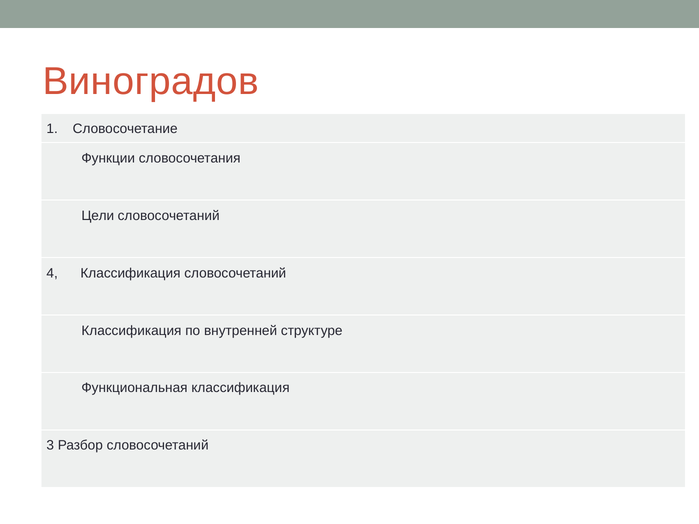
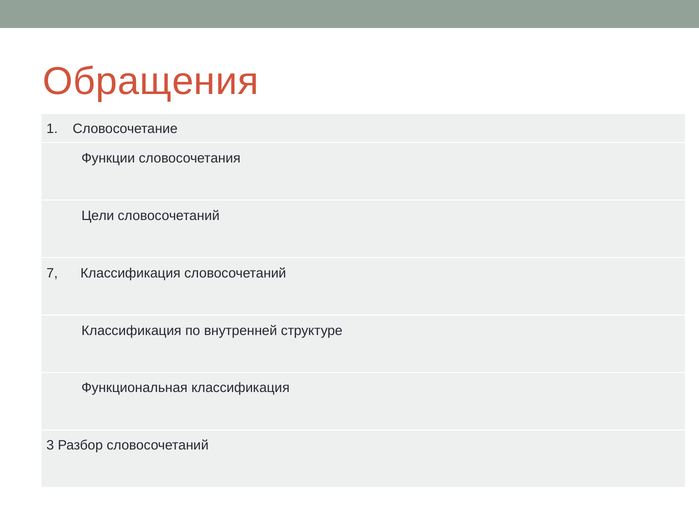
Виноградов: Виноградов -> Обращения (151, 81)
4: 4 -> 7 (52, 273)
